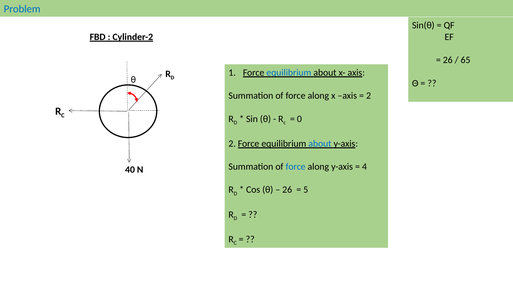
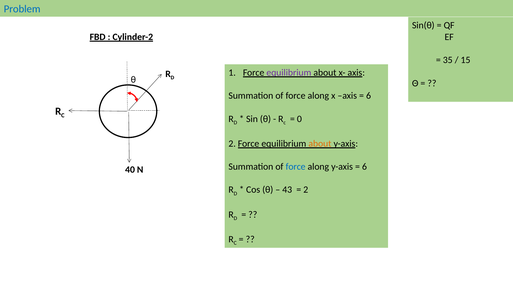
26: 26 -> 35 (448, 60)
65: 65 -> 15 (466, 60)
equilibrium colour: blue -> purple (289, 73)
2: 2 -> 6 (369, 96)
about colour: blue -> orange (320, 143)
4: 4 -> 6 (365, 166)
26: 26 -> 43 (287, 190)
5: 5 -> 2 (306, 190)
